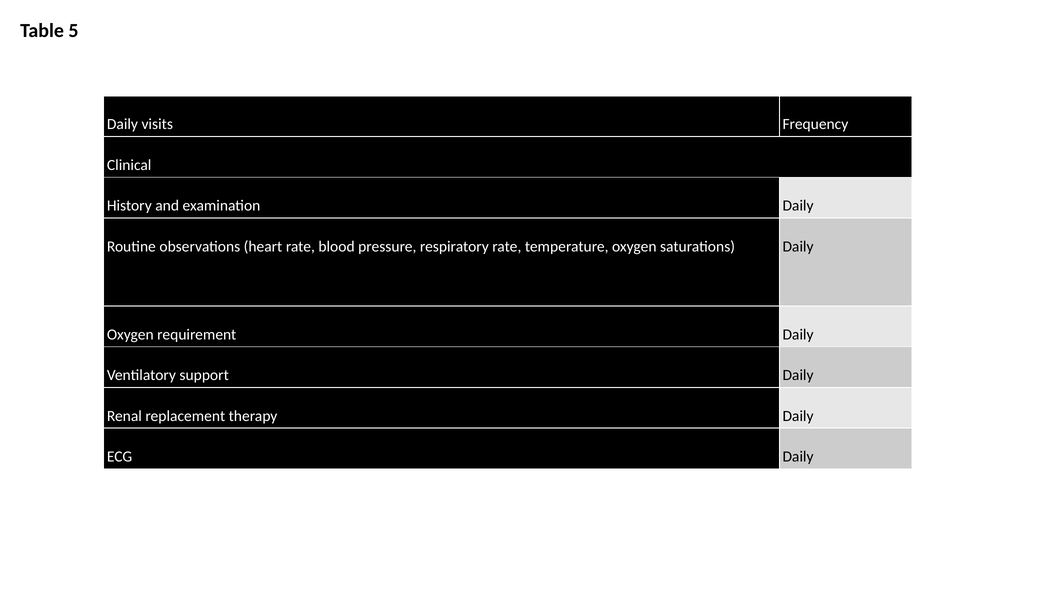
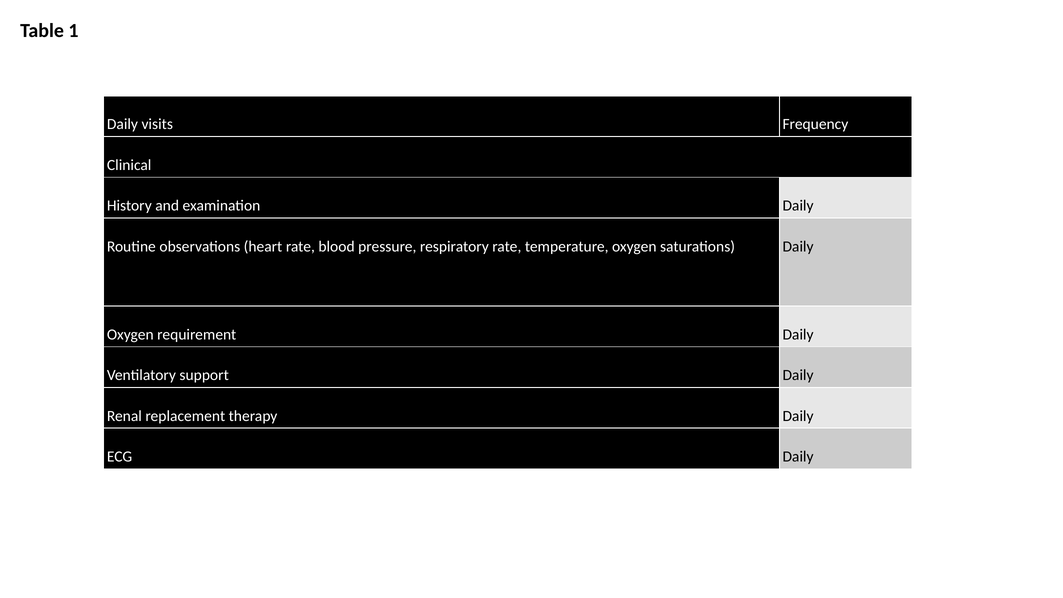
5: 5 -> 1 (73, 31)
